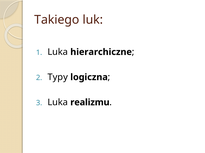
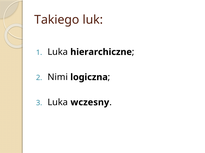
Typy: Typy -> Nimi (58, 78)
realizmu: realizmu -> wczesny (90, 103)
